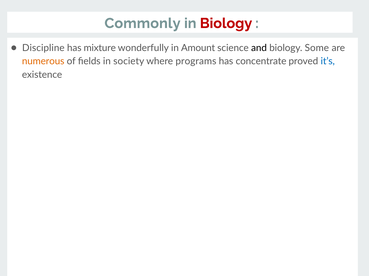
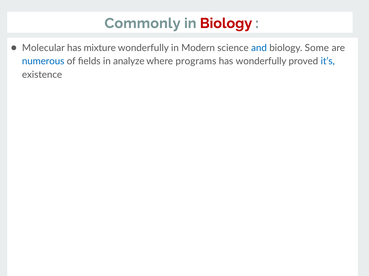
Discipline: Discipline -> Molecular (43, 48)
Amount: Amount -> Modern (198, 48)
and colour: black -> blue (259, 48)
numerous colour: orange -> blue (43, 61)
society: society -> analyze (129, 61)
has concentrate: concentrate -> wonderfully (261, 61)
